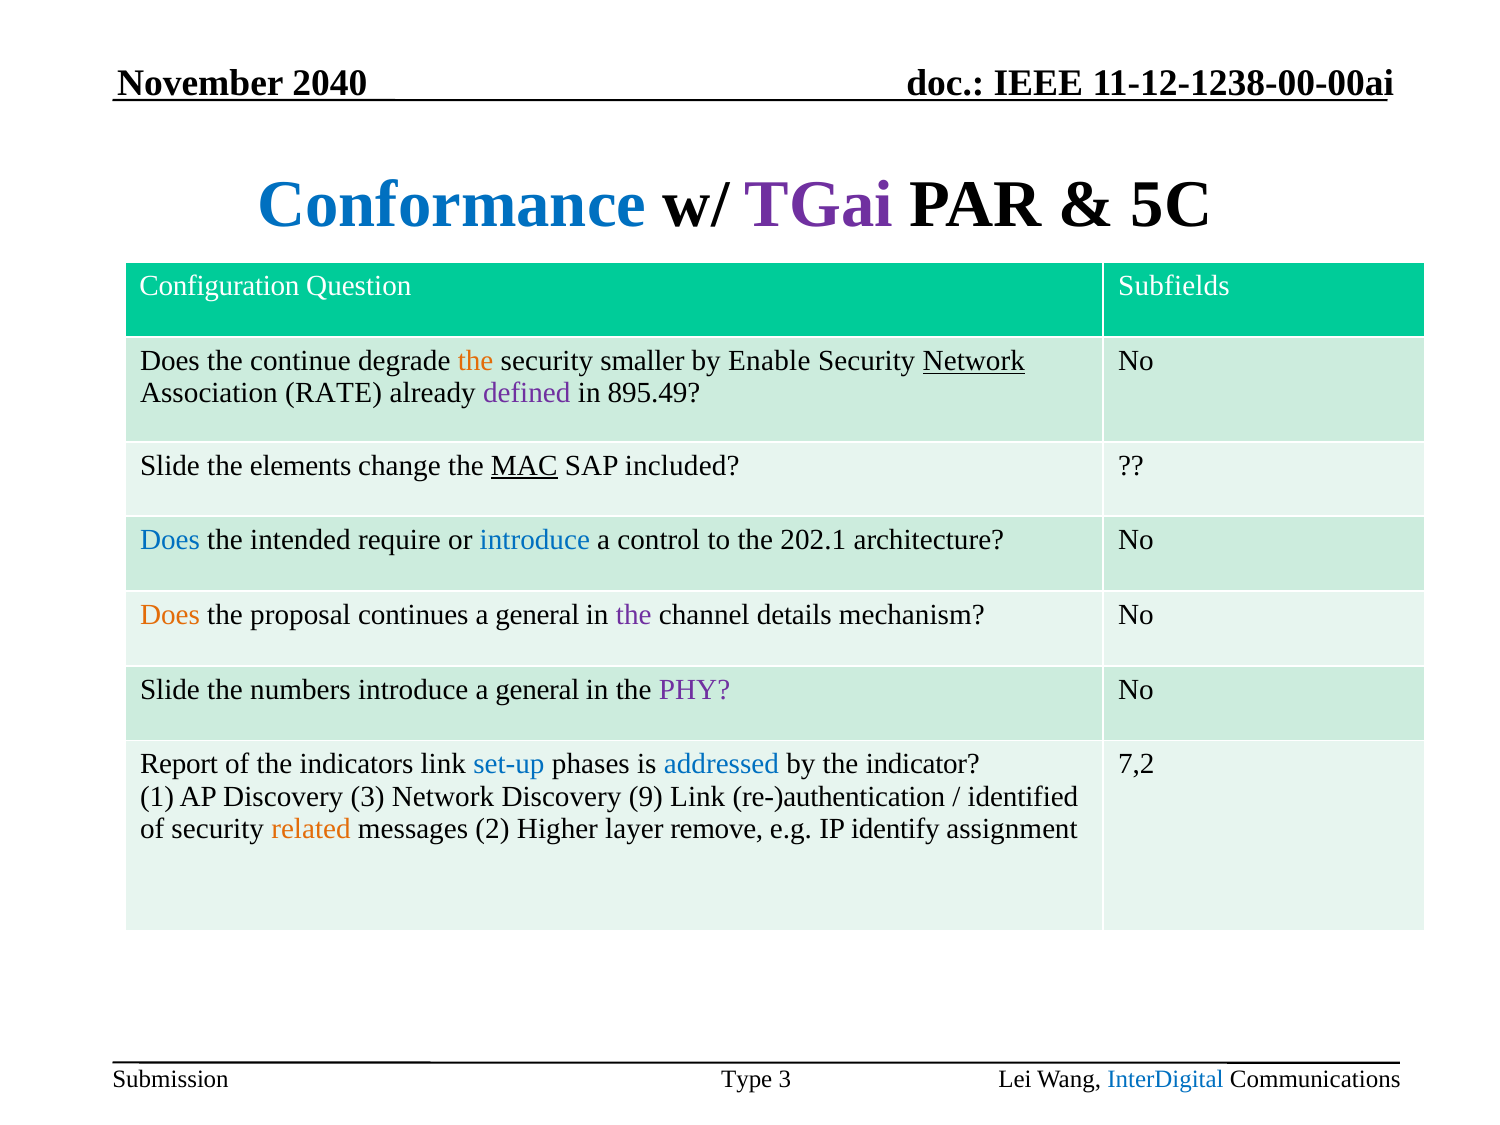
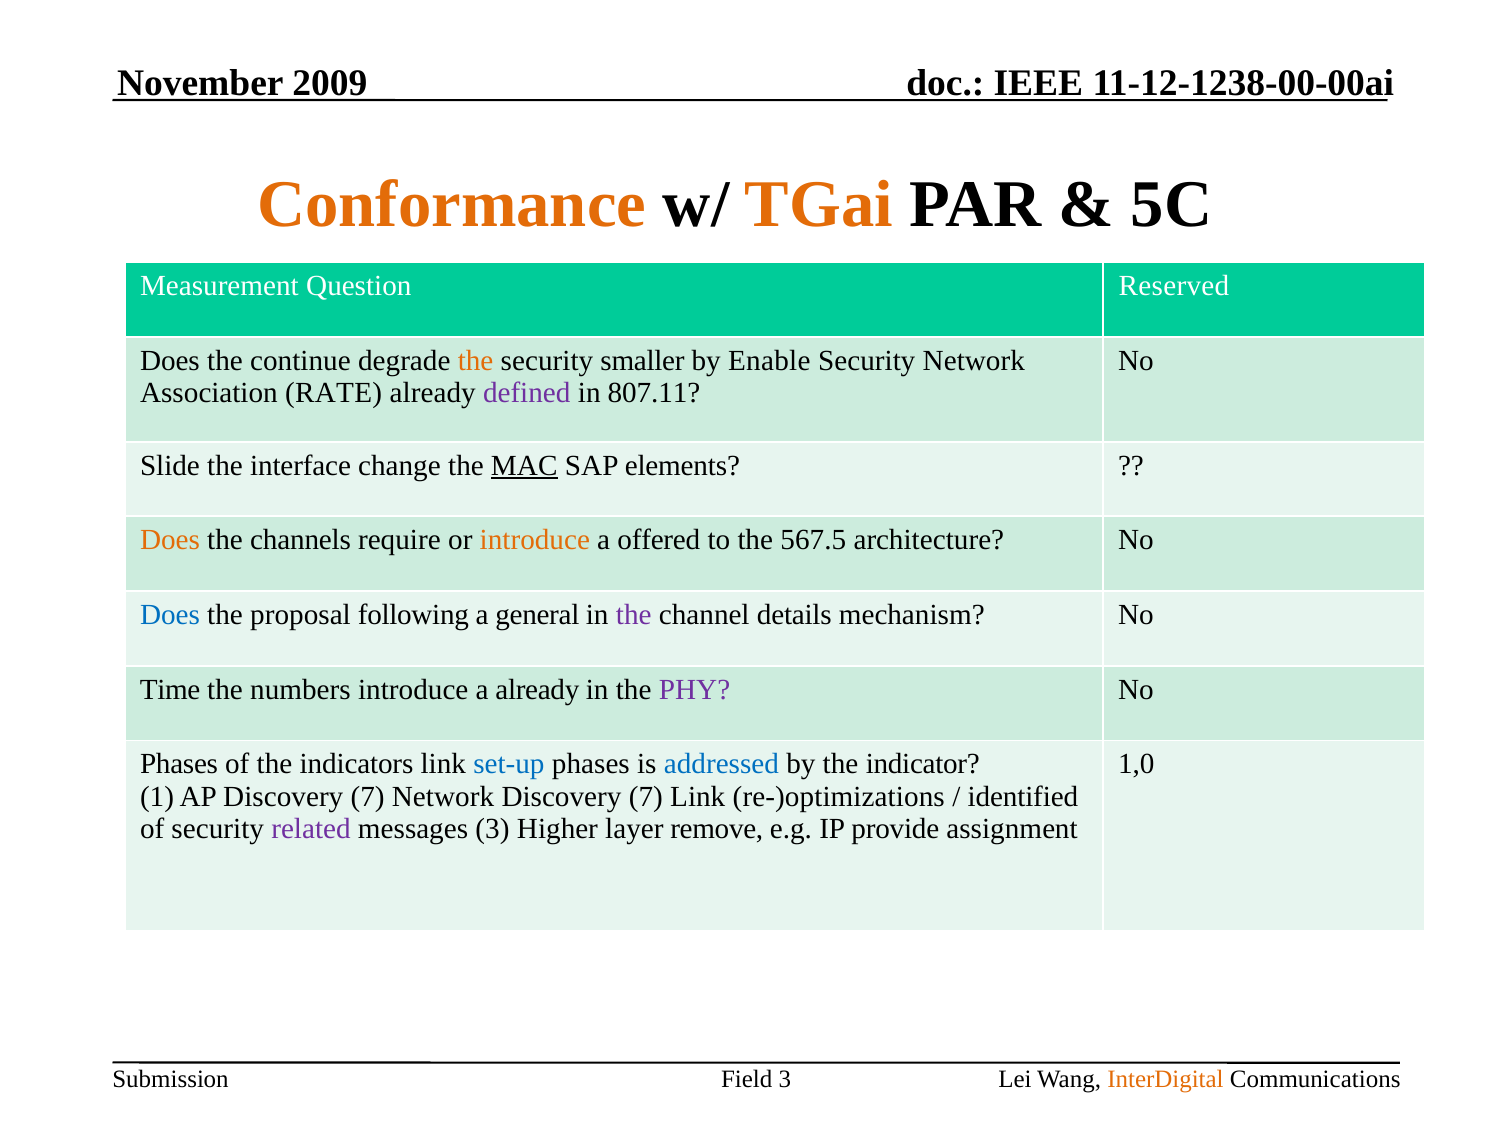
2040: 2040 -> 2009 (330, 83)
Conformance colour: blue -> orange (452, 205)
TGai colour: purple -> orange (819, 205)
Configuration: Configuration -> Measurement (219, 286)
Subfields: Subfields -> Reserved (1174, 286)
Network underline: present -> none (974, 361)
895.49: 895.49 -> 807.11 (654, 393)
elements: elements -> interface (301, 465)
included: included -> elements (682, 465)
Does colour: blue -> orange (170, 540)
intended: intended -> channels (301, 540)
introduce colour: blue -> orange (535, 540)
control: control -> offered (659, 540)
202.1: 202.1 -> 567.5 (813, 540)
Does colour: orange -> blue (170, 615)
continues: continues -> following (413, 615)
Slide: Slide -> Time (170, 690)
introduce a general: general -> already (537, 690)
Report: Report -> Phases (179, 764)
7,2: 7,2 -> 1,0 (1136, 764)
AP Discovery 3: 3 -> 7 (368, 797)
Network Discovery 9: 9 -> 7 (646, 797)
re-)authentication: re-)authentication -> re-)optimizations (839, 797)
related colour: orange -> purple (311, 829)
messages 2: 2 -> 3 (492, 829)
identify: identify -> provide (895, 829)
Type: Type -> Field (747, 1079)
InterDigital colour: blue -> orange (1165, 1079)
